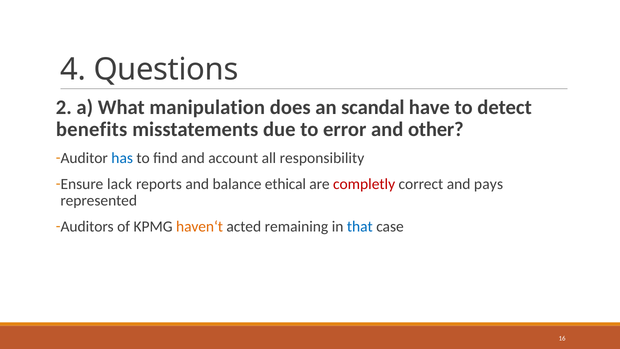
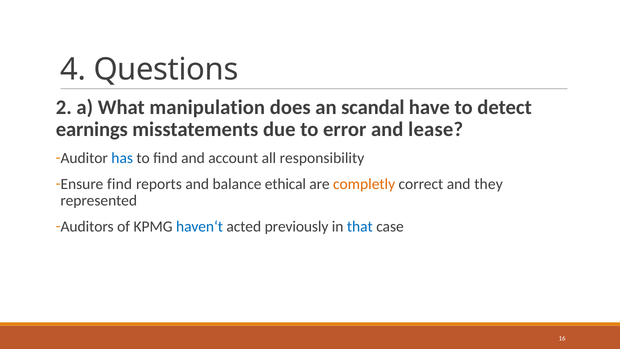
benefits: benefits -> earnings (92, 130)
other: other -> lease (436, 130)
Ensure lack: lack -> find (120, 184)
completly colour: red -> orange (364, 184)
pays: pays -> they (489, 184)
haven‘t colour: orange -> blue (200, 226)
remaining: remaining -> previously (297, 226)
